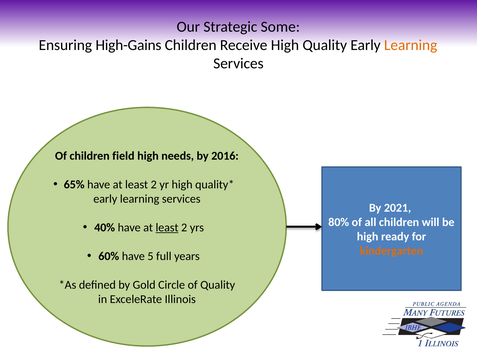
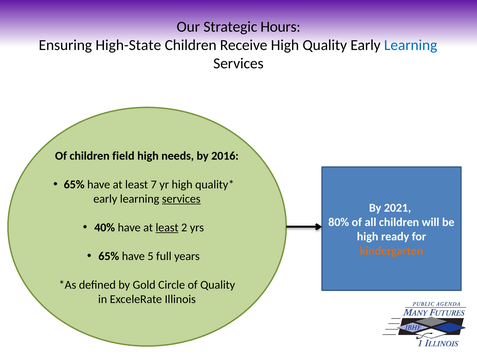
Some: Some -> Hours (280, 27)
High-Gains: High-Gains -> High-State (128, 45)
Learning colour: orange -> blue (411, 45)
2: 2 -> 7 (154, 184)
services underline: none -> present (181, 199)
60%: 60% -> 65% (109, 256)
